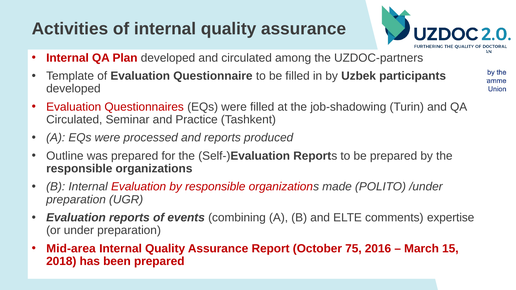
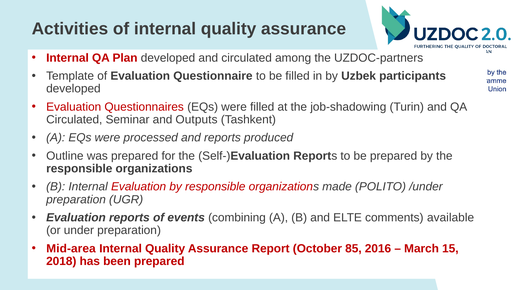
Practice: Practice -> Outputs (196, 120)
expertise: expertise -> available (451, 218)
75: 75 -> 85 (353, 249)
